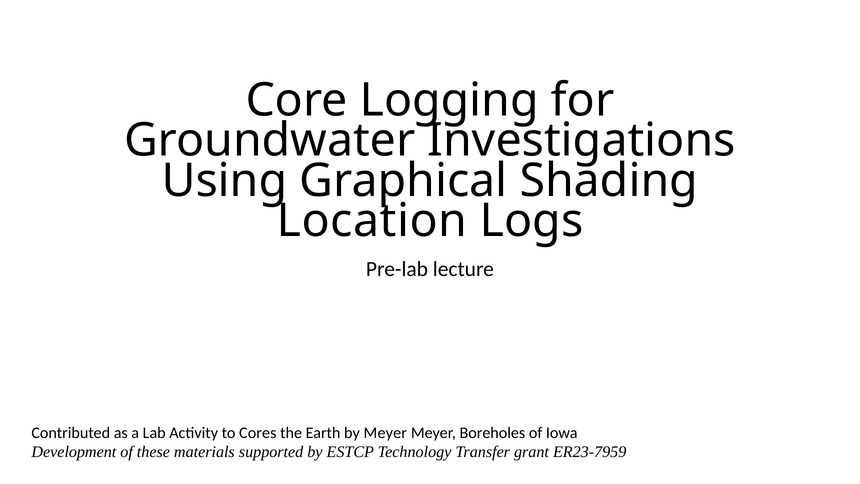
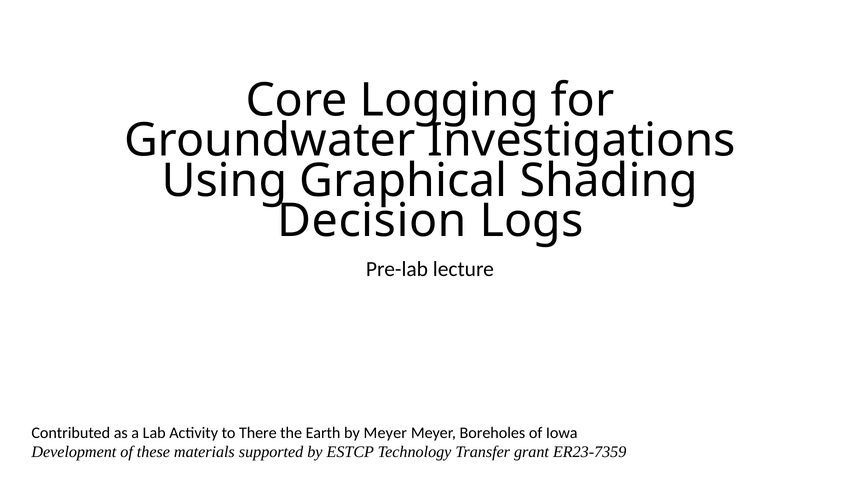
Location: Location -> Decision (372, 221)
Cores: Cores -> There (258, 433)
ER23-7959: ER23-7959 -> ER23-7359 (590, 452)
